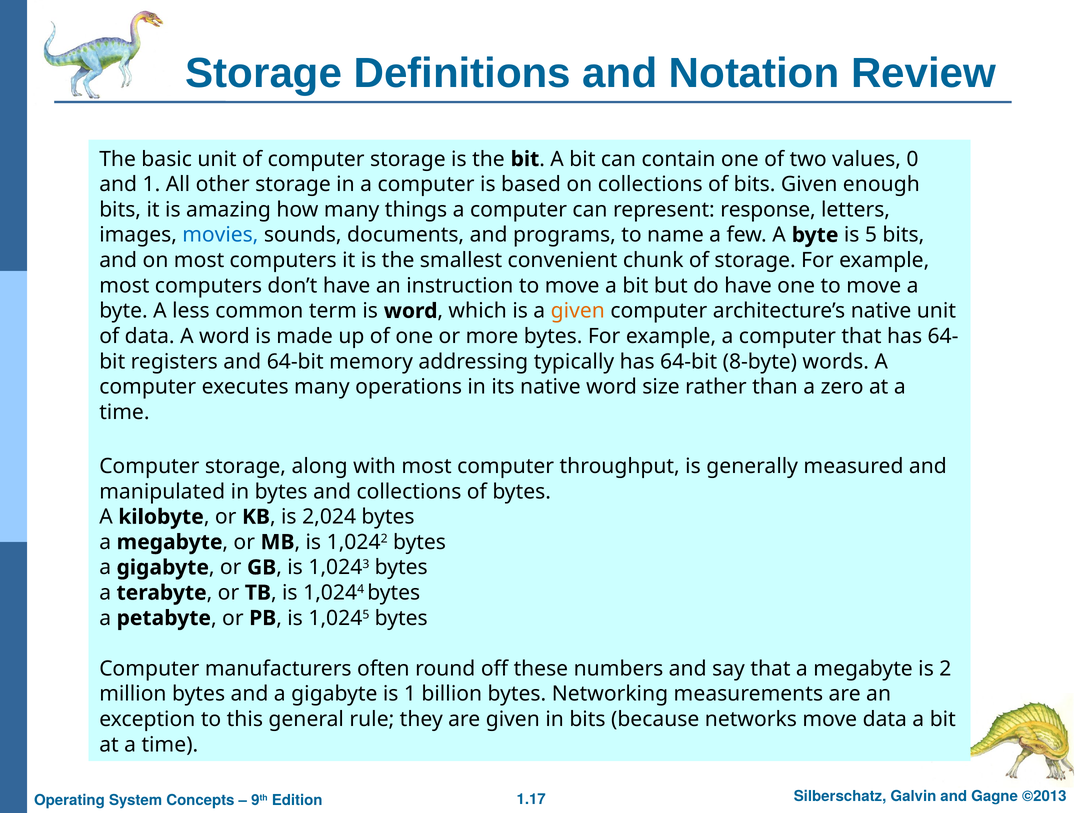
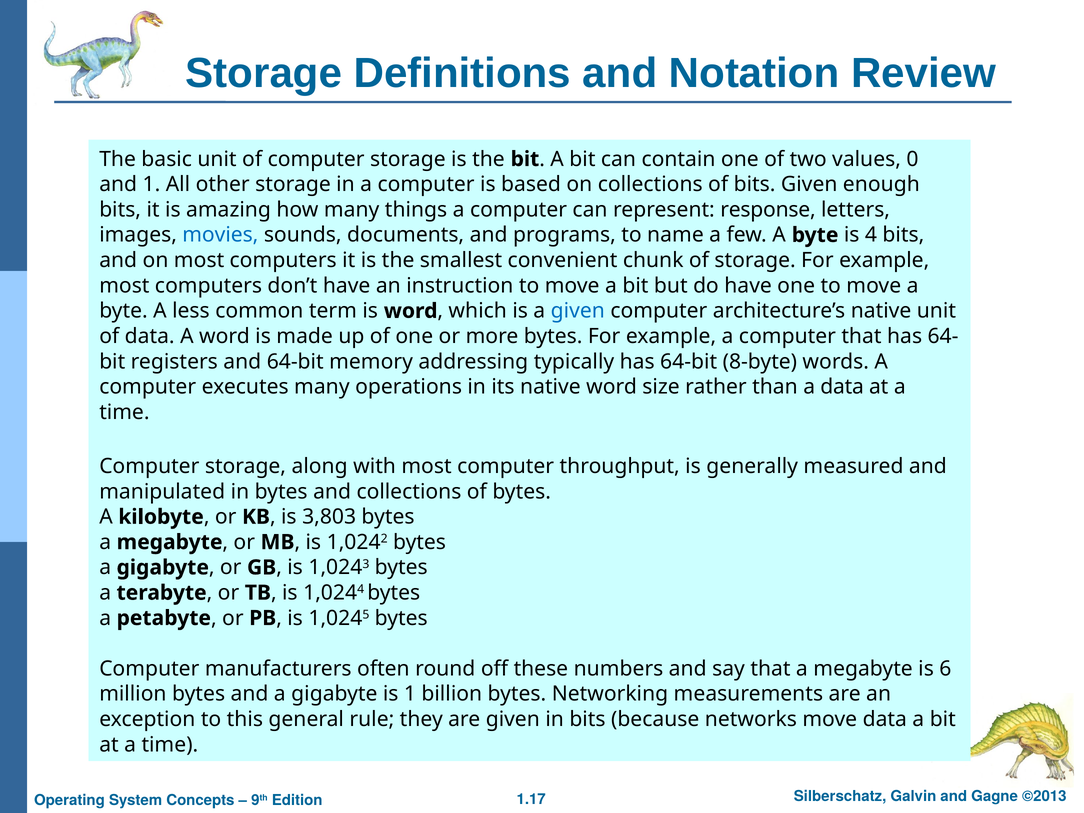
5: 5 -> 4 (871, 235)
given colour: orange -> blue (578, 311)
a zero: zero -> data (842, 387)
2,024: 2,024 -> 3,803 (329, 517)
2: 2 -> 6 (945, 669)
